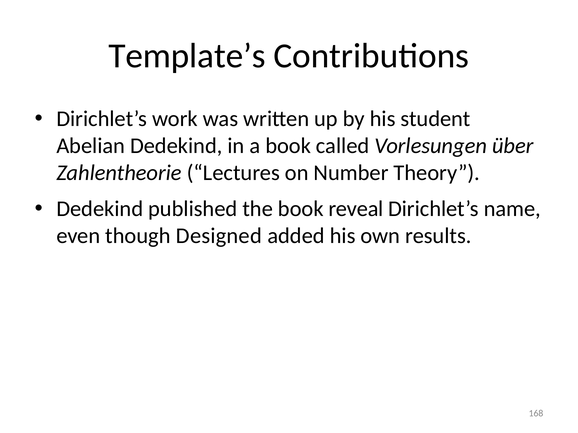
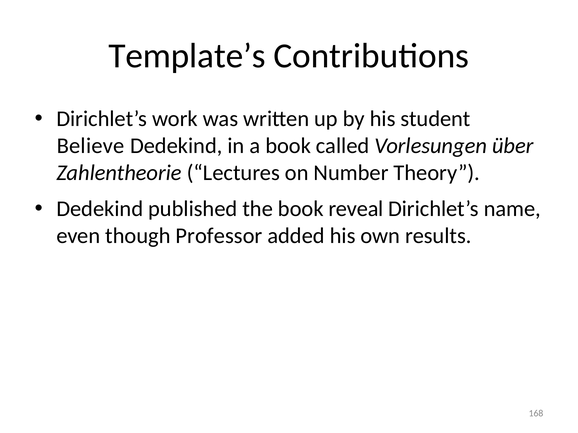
Abelian: Abelian -> Believe (91, 146)
Designed: Designed -> Professor (219, 236)
